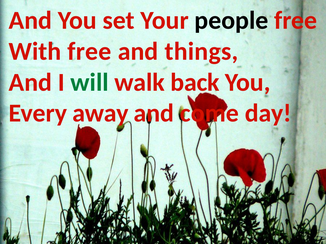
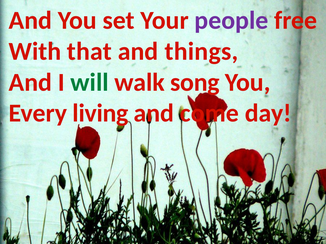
people colour: black -> purple (231, 21)
With free: free -> that (89, 52)
back: back -> song (195, 82)
away: away -> living (100, 113)
